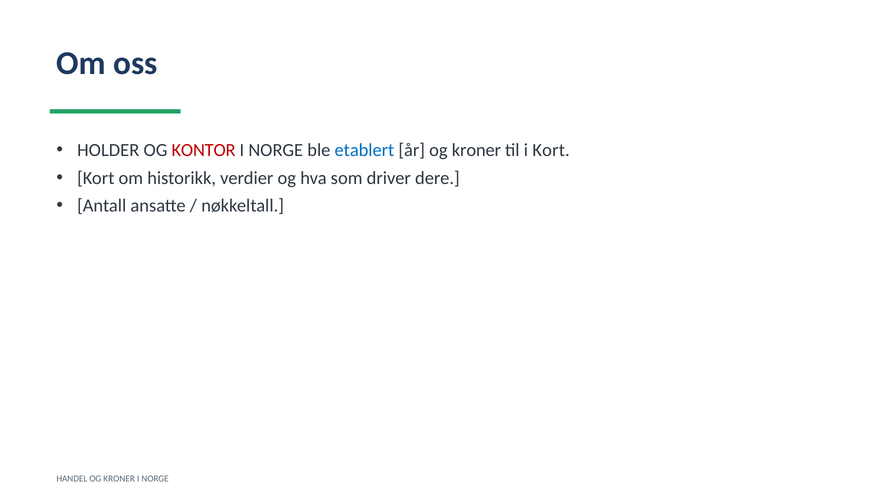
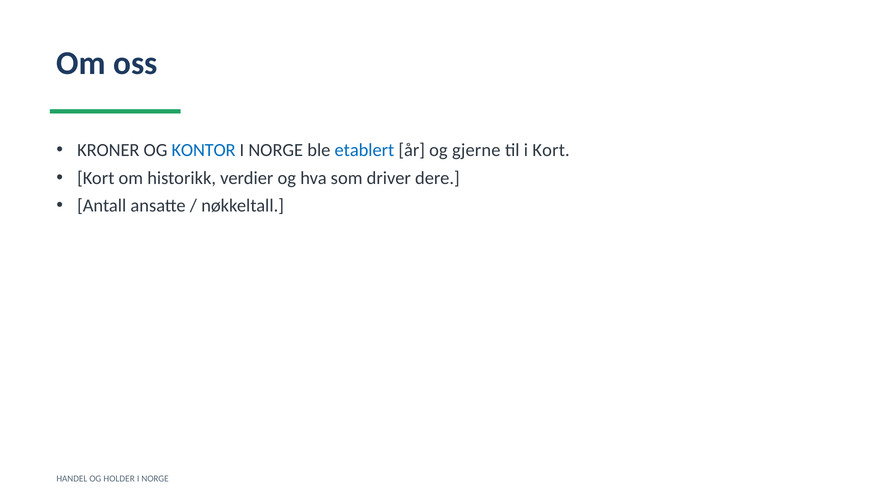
HOLDER: HOLDER -> KRONER (108, 150)
KONTOR colour: red -> blue (204, 150)
år og kroner: kroner -> gjerne (476, 150)
HANDEL OG KRONER: KRONER -> HOLDER (119, 478)
